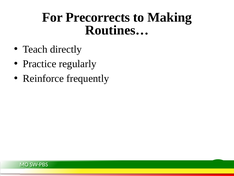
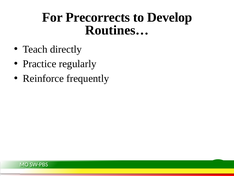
Making: Making -> Develop (170, 17)
